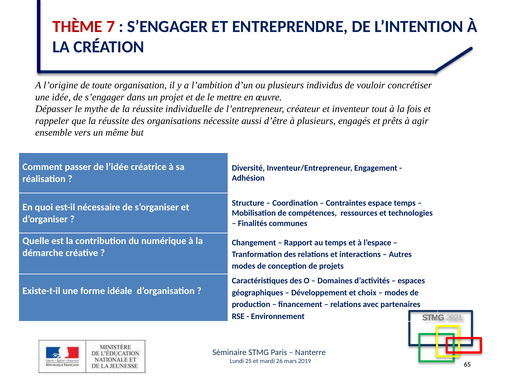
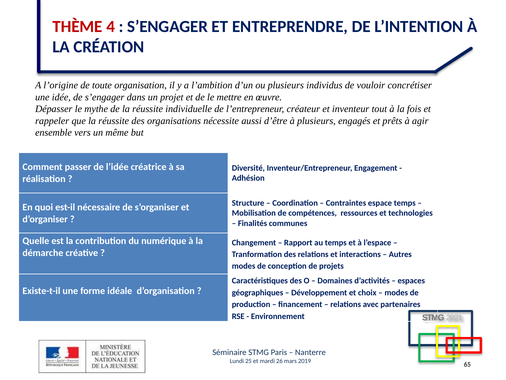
7: 7 -> 4 (111, 27)
